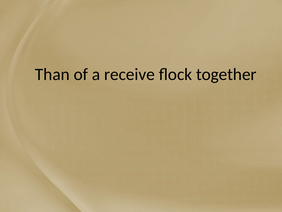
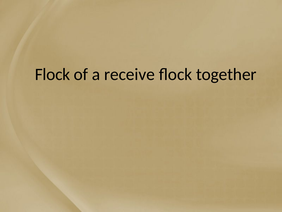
Than: Than -> Flock (52, 74)
